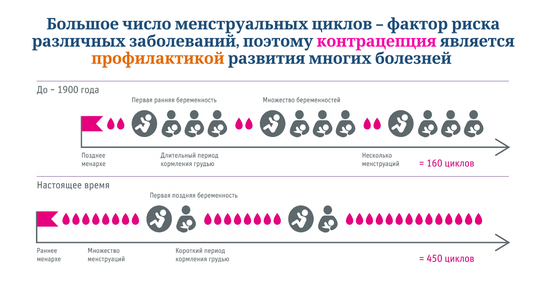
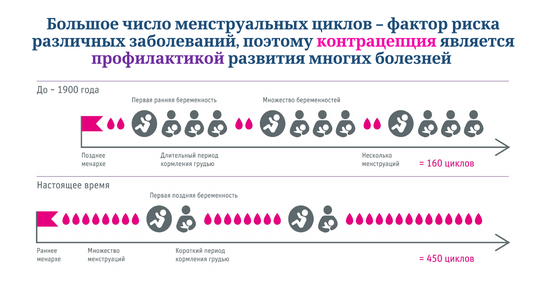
профилактикой colour: orange -> purple (158, 58)
